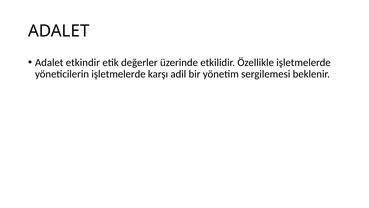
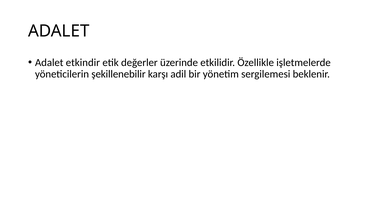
yöneticilerin işletmelerde: işletmelerde -> şekillenebilir (119, 74)
